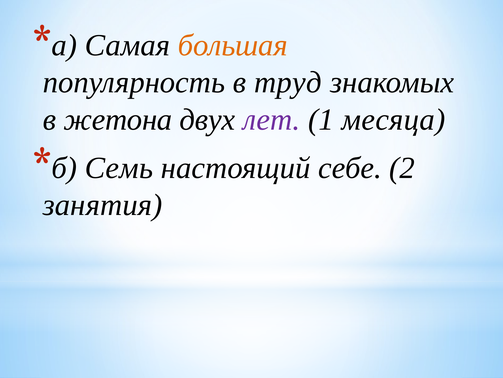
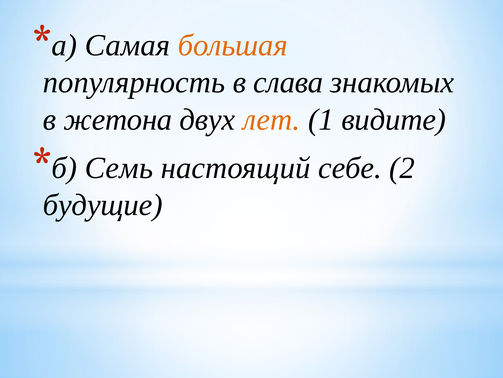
труд: труд -> слава (288, 82)
лет colour: purple -> orange (272, 119)
месяца: месяца -> видите (394, 119)
занятия: занятия -> будущие (103, 205)
